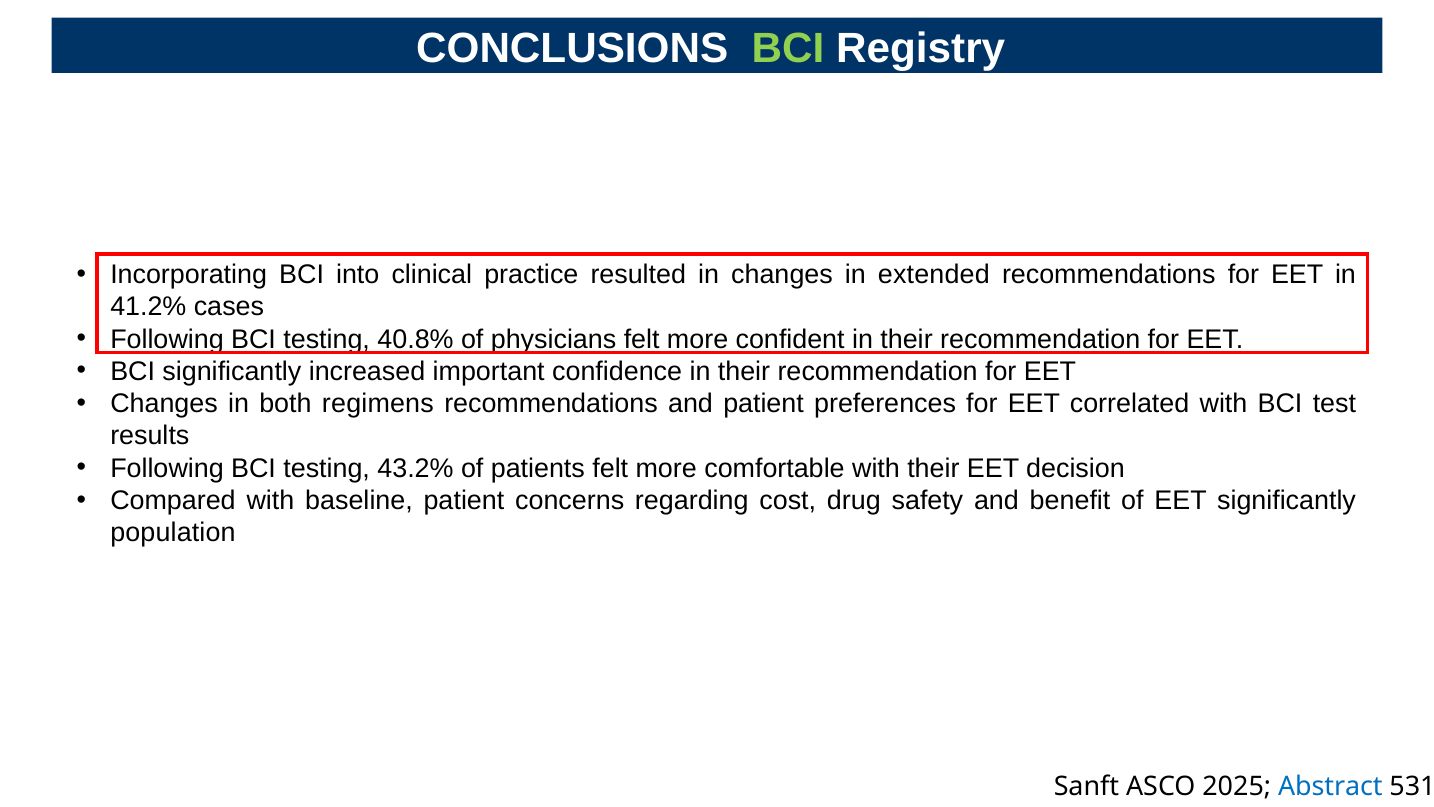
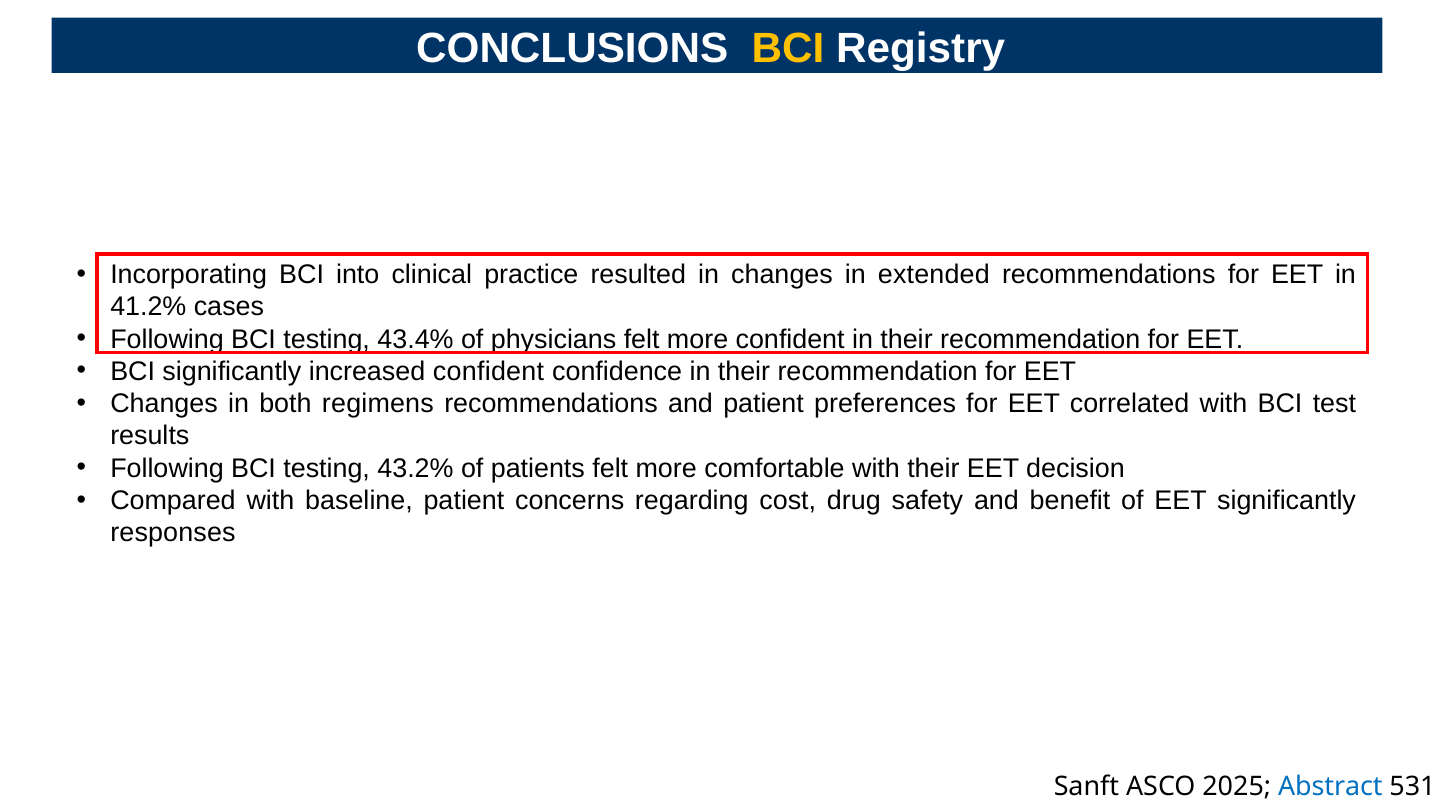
BCI colour: light green -> yellow (788, 48)
40.8%: 40.8% -> 43.4% (416, 339)
increased important: important -> confident (489, 371)
population: population -> responses (173, 533)
